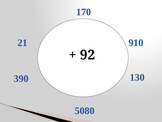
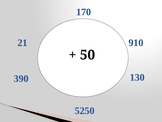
92: 92 -> 50 (87, 55)
5080: 5080 -> 5250 (85, 110)
